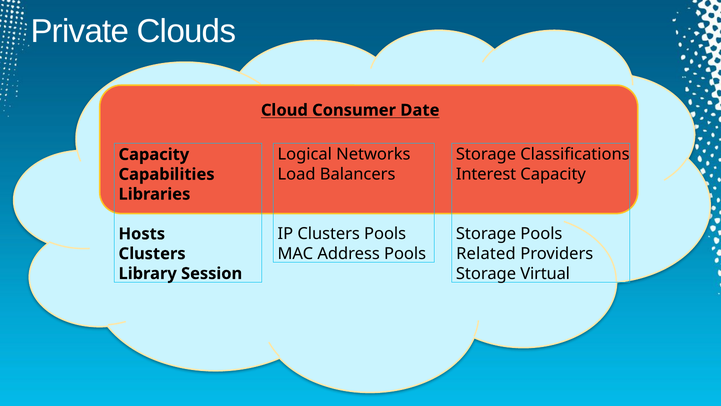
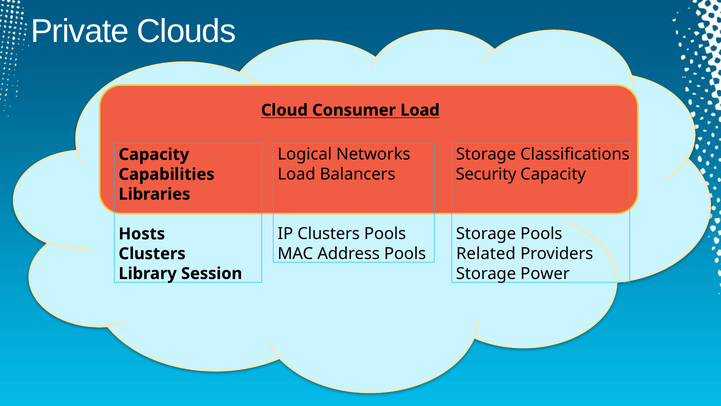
Consumer Date: Date -> Load (420, 110)
Interest: Interest -> Security (486, 174)
Virtual: Virtual -> Power (545, 273)
